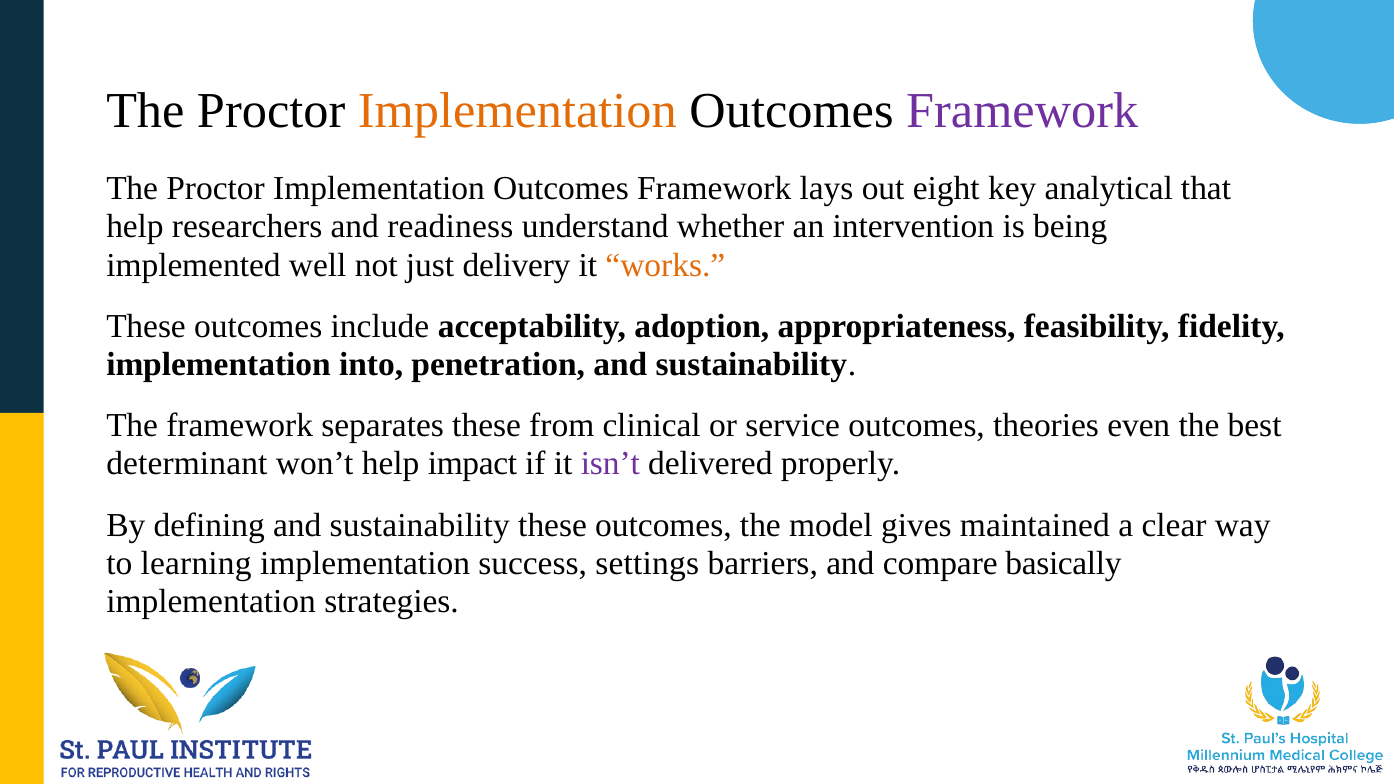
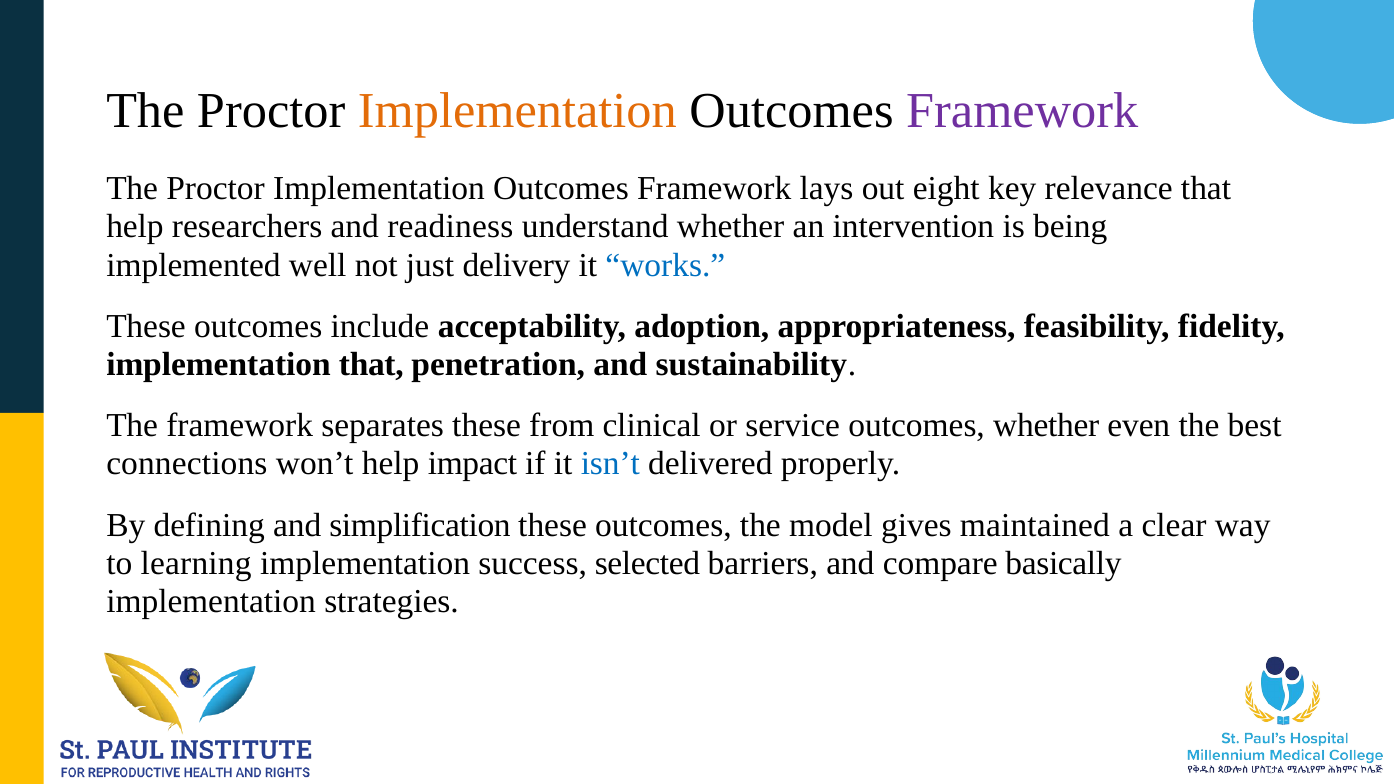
analytical: analytical -> relevance (1109, 189)
works colour: orange -> blue (665, 265)
implementation into: into -> that (371, 364)
outcomes theories: theories -> whether (1046, 426)
determinant: determinant -> connections (187, 464)
isn’t colour: purple -> blue (610, 464)
defining and sustainability: sustainability -> simplification (420, 525)
settings: settings -> selected (647, 563)
